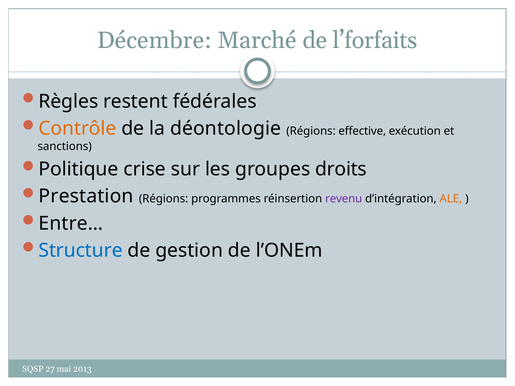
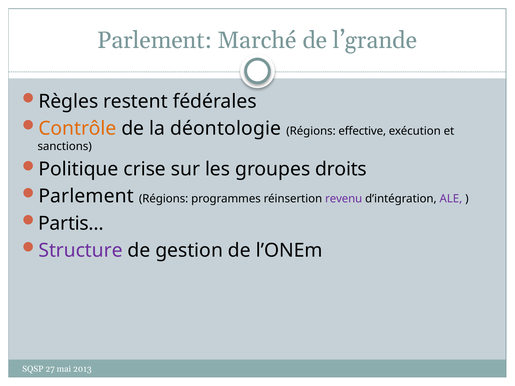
Décembre: Décembre -> Parlement (155, 41)
l’forfaits: l’forfaits -> l’grande (375, 41)
Prestation: Prestation -> Parlement (86, 196)
ALE colour: orange -> purple (451, 199)
Entre…: Entre… -> Partis… (71, 223)
Structure colour: blue -> purple (81, 251)
